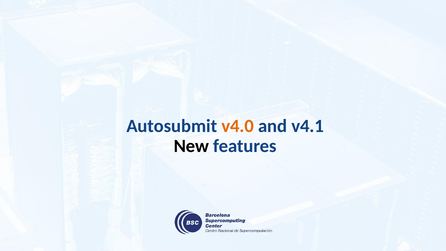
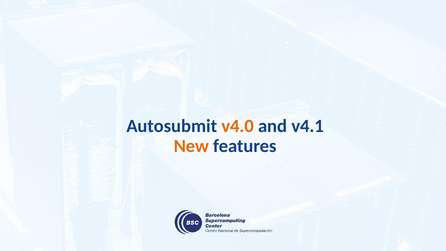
New colour: black -> orange (191, 146)
